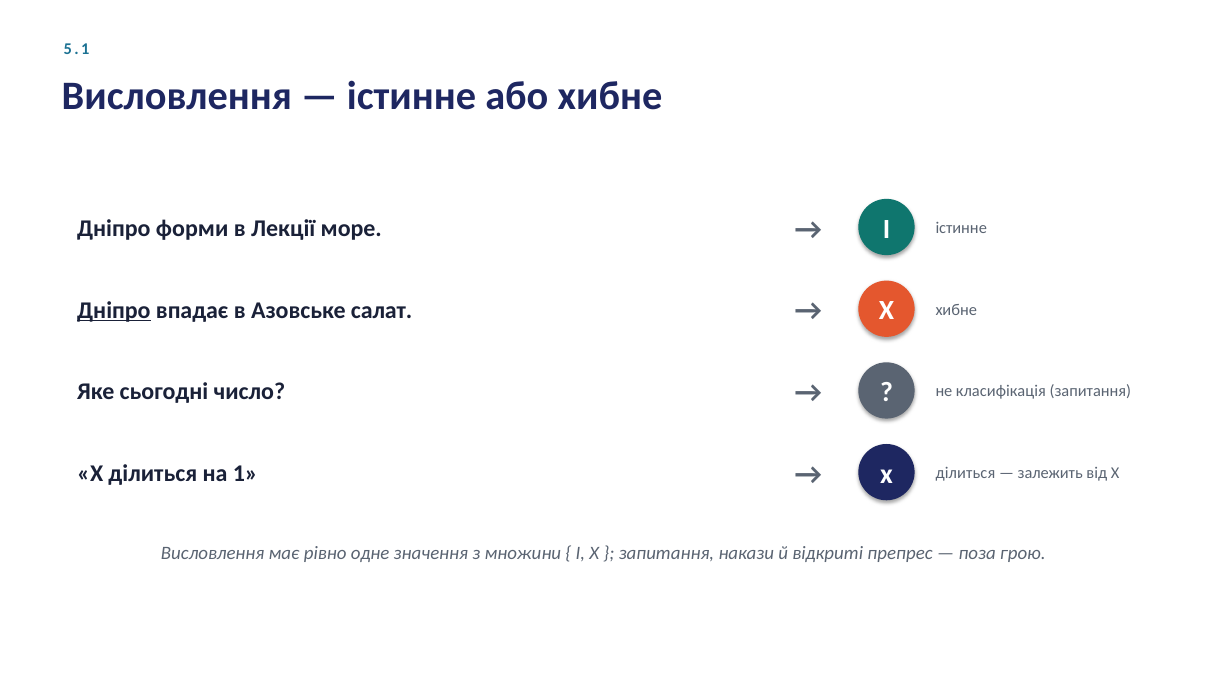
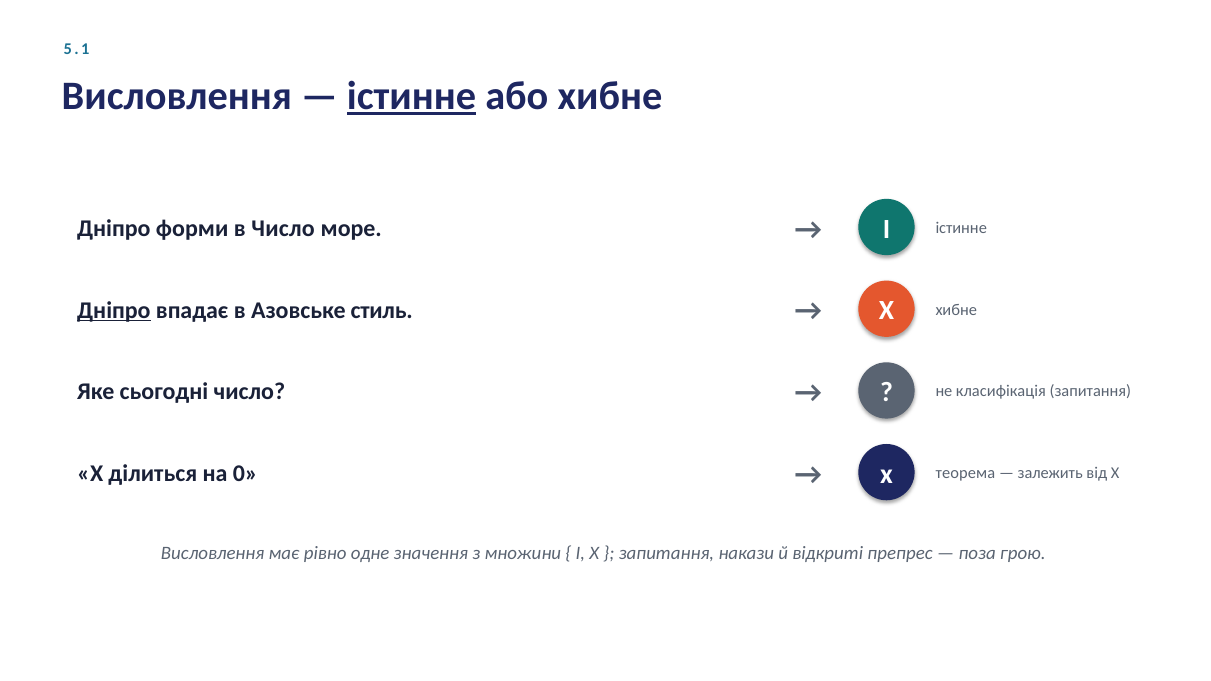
істинне underline: none -> present (412, 96)
в Лекції: Лекції -> Число (283, 229)
салат: салат -> стиль (382, 310)
1: 1 -> 0 (245, 474)
ділиться: ділиться -> теорема (965, 473)
